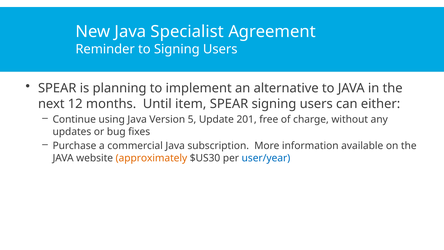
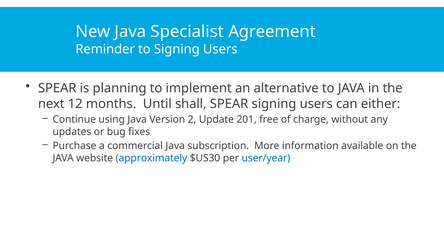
item: item -> shall (191, 104)
5: 5 -> 2 (192, 119)
approximately colour: orange -> blue (151, 158)
